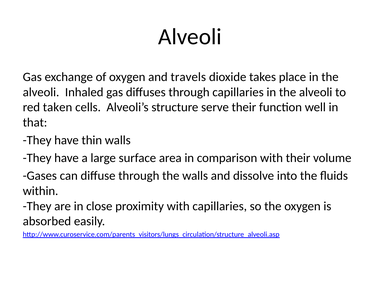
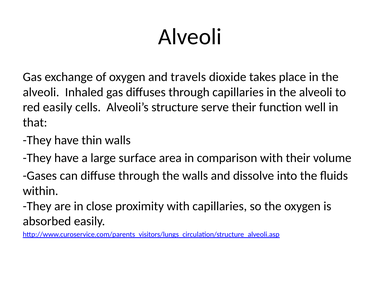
red taken: taken -> easily (58, 107)
